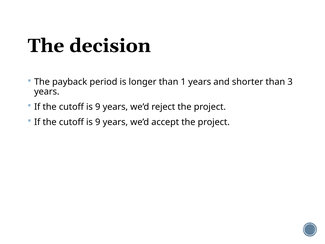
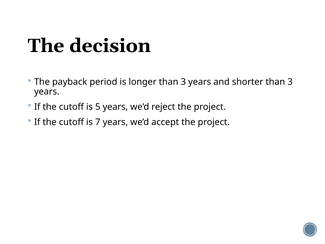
longer than 1: 1 -> 3 (183, 82)
9: 9 -> 5 (98, 107)
9: 9 -> 7 (98, 122)
